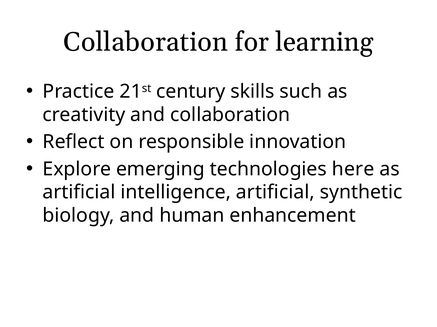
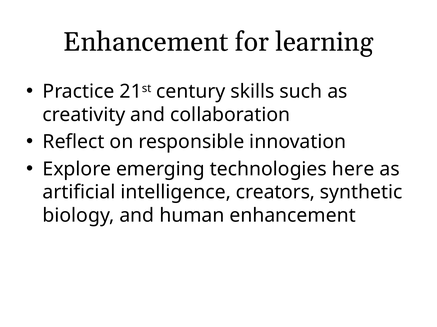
Collaboration: Collaboration -> Enhancement (146, 42)
intelligence artificial: artificial -> creators (276, 193)
